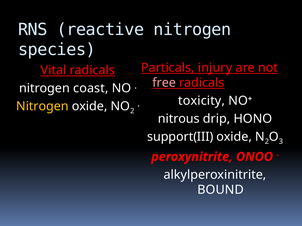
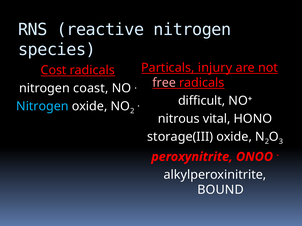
Vital: Vital -> Cost (54, 70)
toxicity: toxicity -> difficult (202, 101)
Nitrogen colour: yellow -> light blue (42, 106)
drip: drip -> vital (217, 119)
support(III: support(III -> storage(III (180, 137)
